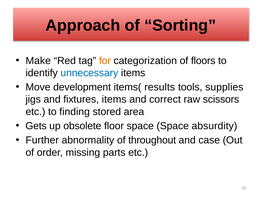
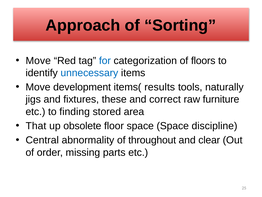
Make: Make -> Move (38, 61)
for colour: orange -> blue (105, 61)
supplies: supplies -> naturally (224, 87)
fixtures items: items -> these (114, 99)
scissors: scissors -> furniture (221, 99)
Gets: Gets -> That (36, 126)
absurdity: absurdity -> discipline (214, 126)
Further: Further -> Central (42, 140)
case: case -> clear (209, 140)
